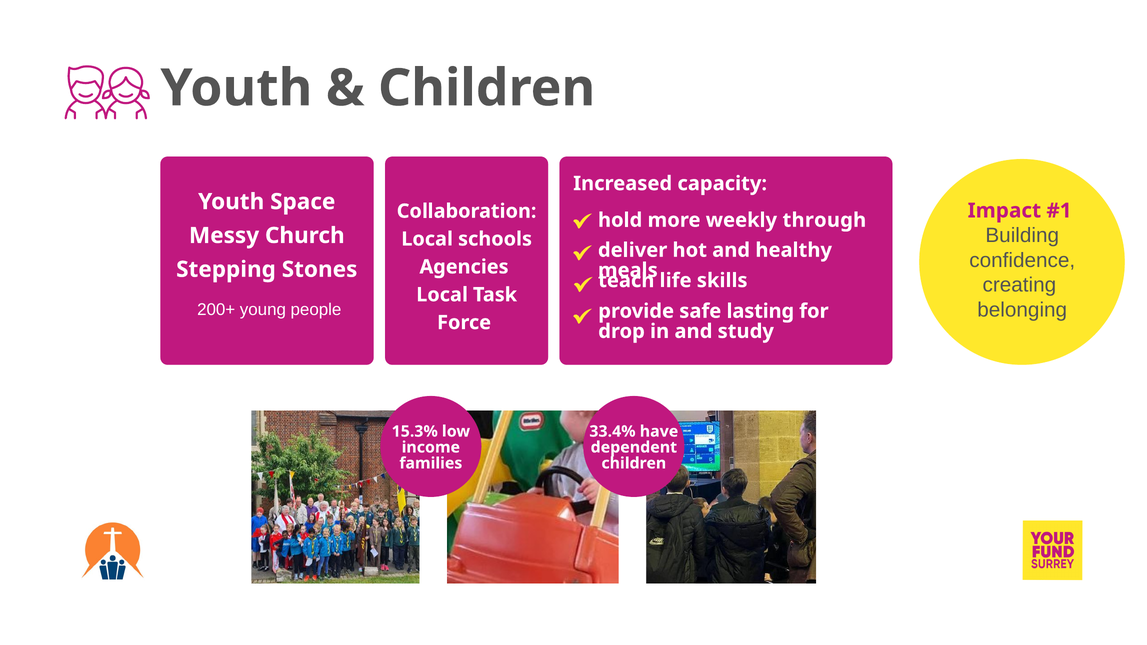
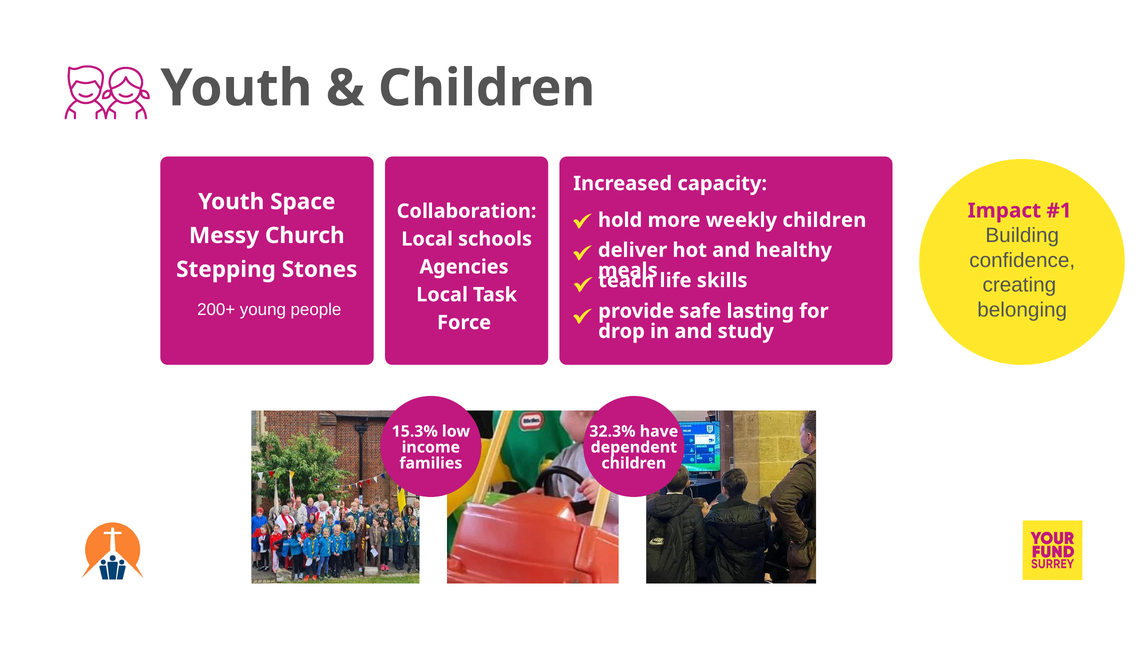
weekly through: through -> children (824, 220)
33.4%: 33.4% -> 32.3% (612, 432)
